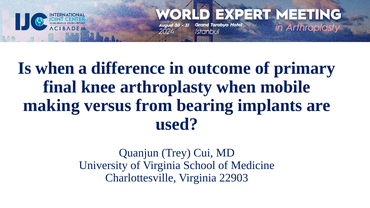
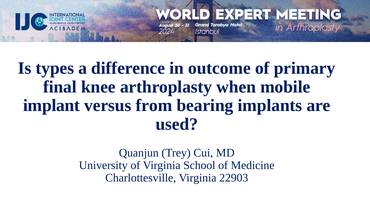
Is when: when -> types (55, 68)
making: making -> implant (52, 106)
